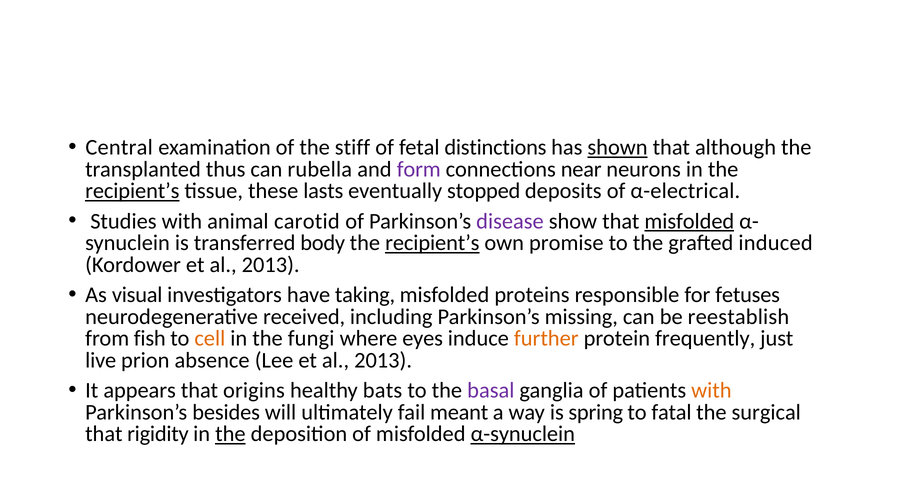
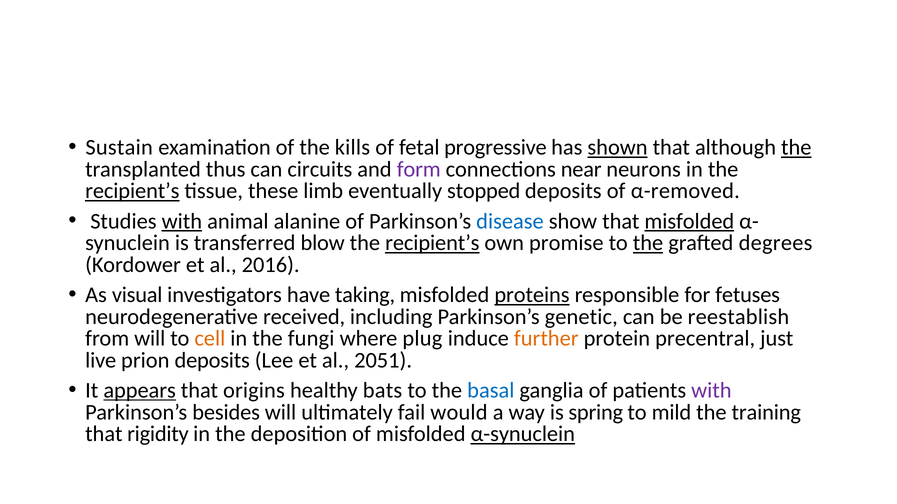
Central: Central -> Sustain (119, 148)
stiff: stiff -> kills (352, 148)
distinctions: distinctions -> progressive (495, 148)
the underline: none -> present (796, 148)
rubella: rubella -> circuits (320, 169)
lasts: lasts -> limb (323, 191)
α-electrical: α-electrical -> α-removed (685, 191)
with underline: none -> present (182, 221)
carotid: carotid -> alanine (307, 221)
disease colour: purple -> blue (510, 221)
body: body -> blow (323, 243)
the underline: none -> present (648, 243)
induced: induced -> degrees (776, 243)
Kordower et al 2013: 2013 -> 2016 (271, 265)
proteins underline: none -> present (532, 295)
missing: missing -> genetic (581, 317)
from fish: fish -> will (150, 339)
eyes: eyes -> plug (422, 339)
frequently: frequently -> precentral (705, 339)
prion absence: absence -> deposits (212, 361)
Lee et al 2013: 2013 -> 2051 (383, 361)
appears underline: none -> present (140, 391)
basal colour: purple -> blue (491, 391)
with colour: orange -> purple (711, 391)
meant: meant -> would (459, 413)
fatal: fatal -> mild (671, 413)
surgical: surgical -> training (766, 413)
the underline: present -> none (230, 434)
